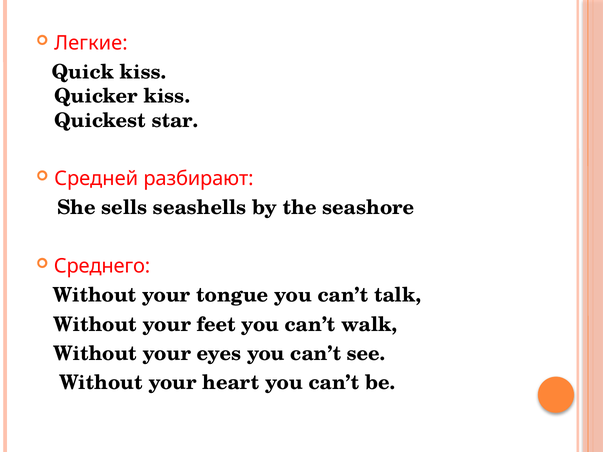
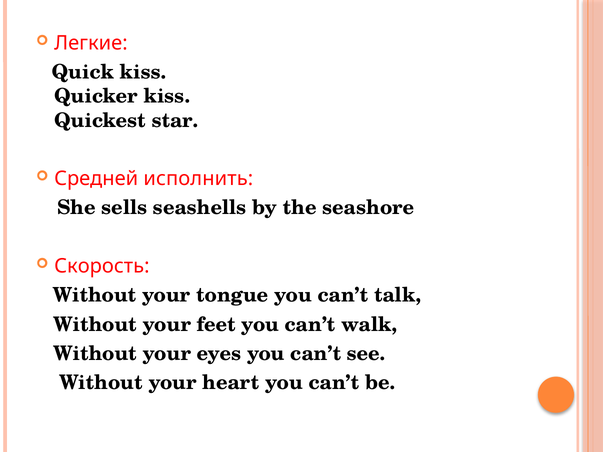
разбирают: разбирают -> исполнить (198, 179)
Среднего: Среднего -> Скорость (102, 266)
